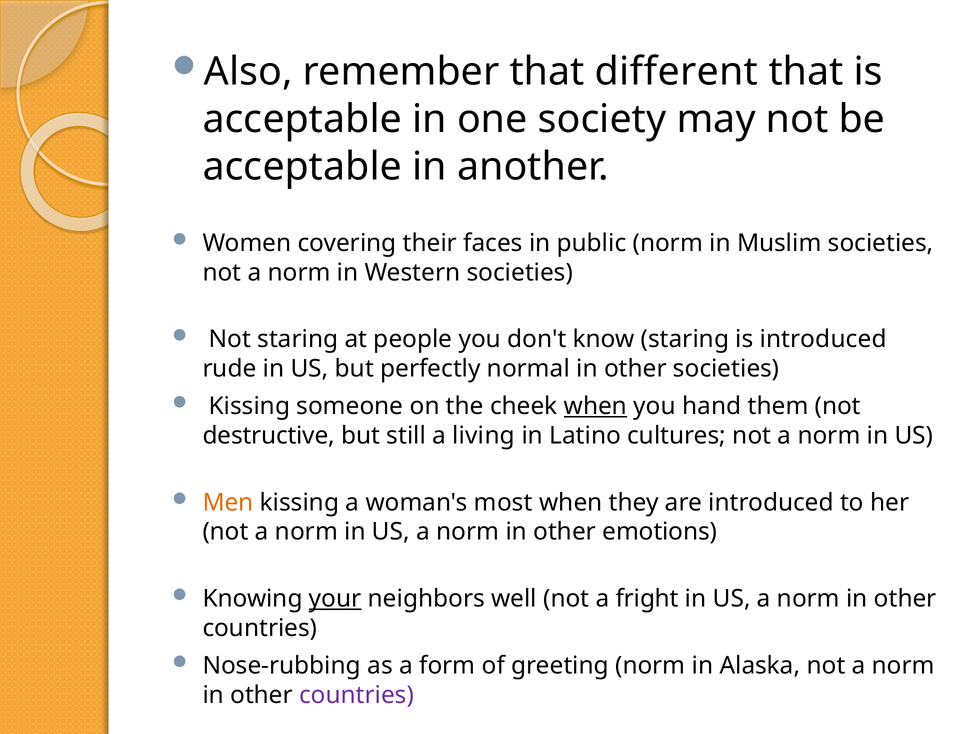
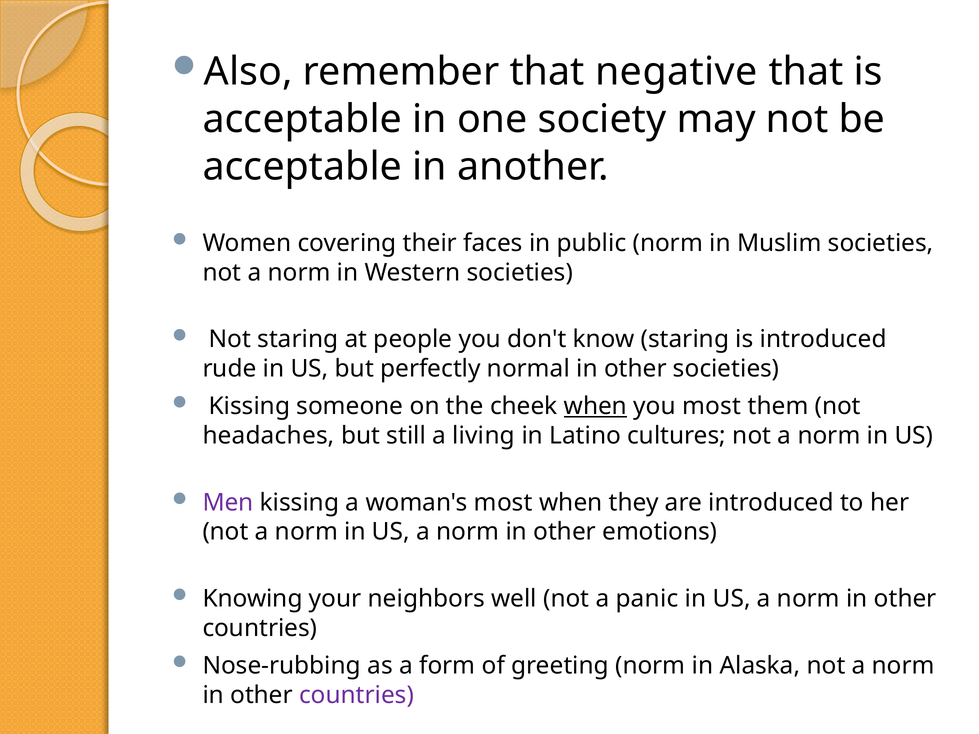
different: different -> negative (676, 72)
you hand: hand -> most (712, 406)
destructive: destructive -> headaches (269, 436)
Men colour: orange -> purple (228, 503)
your underline: present -> none (335, 599)
fright: fright -> panic (647, 599)
